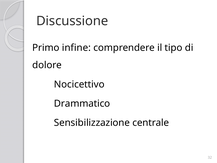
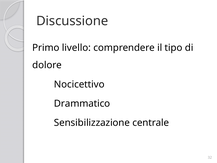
infine: infine -> livello (76, 48)
